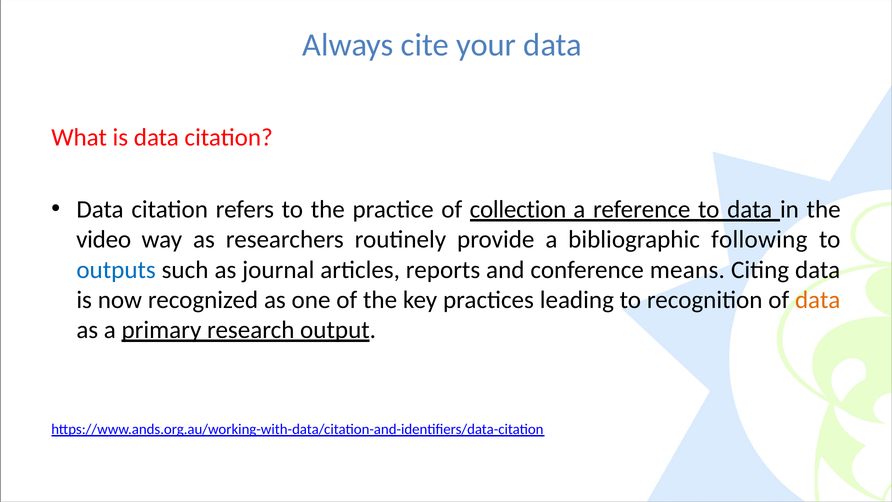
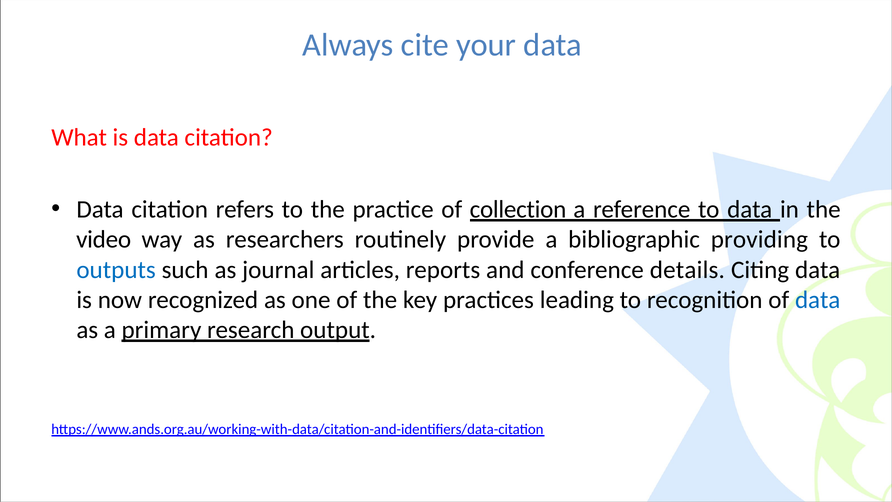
following: following -> providing (759, 240)
means: means -> details (687, 270)
data colour: orange -> blue (818, 300)
